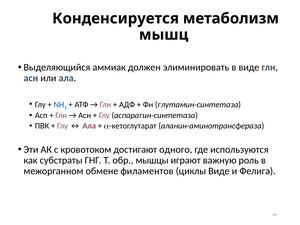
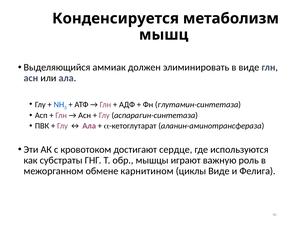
одного: одного -> сердце (176, 149)
филаментов: филаментов -> карнитином (147, 171)
